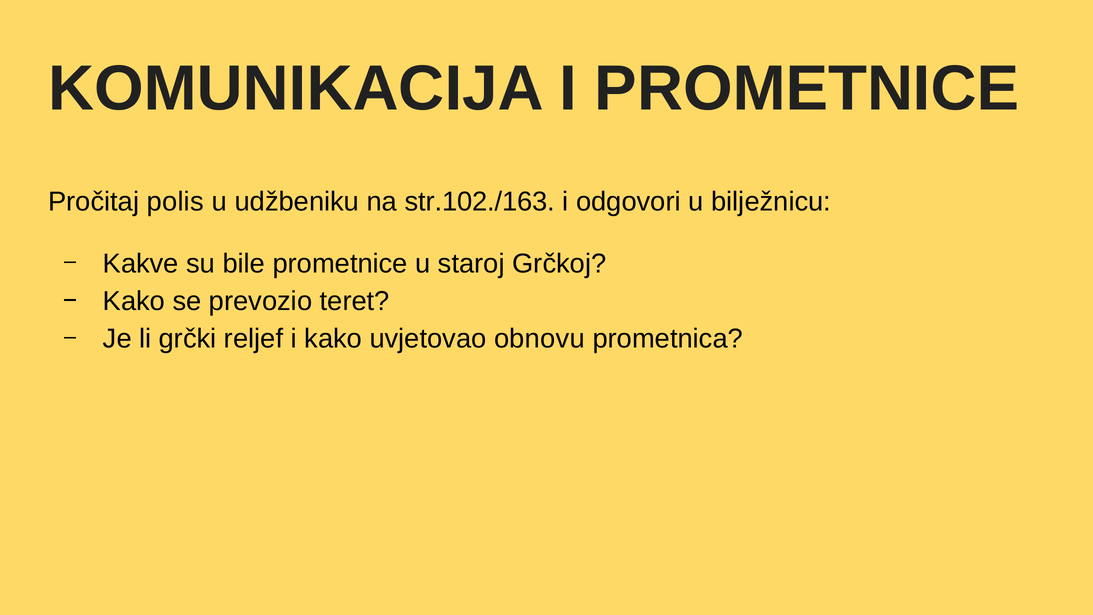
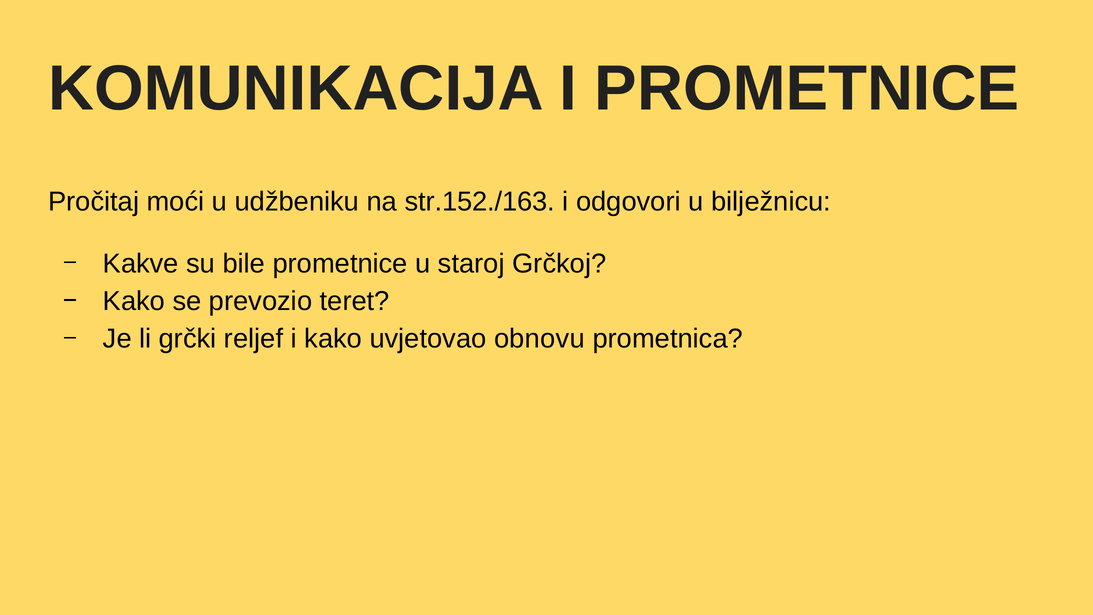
polis: polis -> moći (175, 201)
str.102./163: str.102./163 -> str.152./163 (480, 201)
